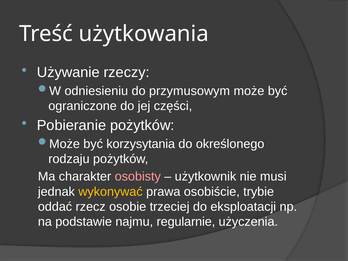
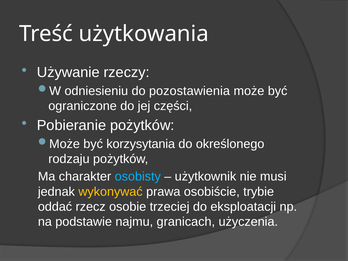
przymusowym: przymusowym -> pozostawienia (189, 91)
osobisty colour: pink -> light blue (138, 177)
regularnie: regularnie -> granicach (186, 222)
